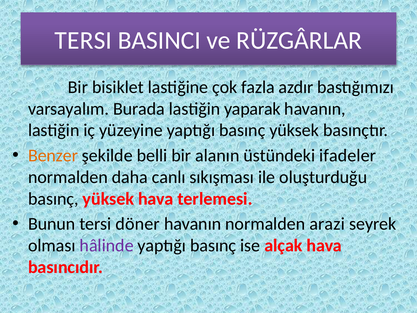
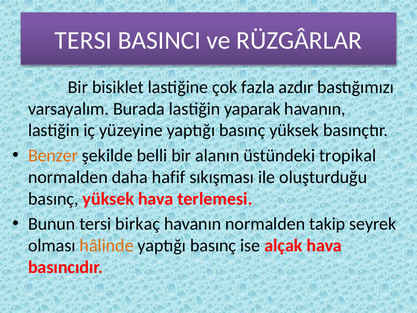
ifadeler: ifadeler -> tropikal (348, 155)
canlı: canlı -> hafif (169, 177)
döner: döner -> birkaç (138, 224)
arazi: arazi -> takip (327, 224)
hâlinde colour: purple -> orange (107, 245)
